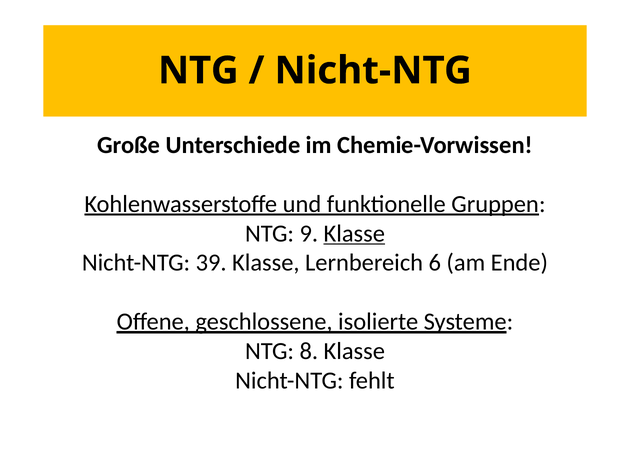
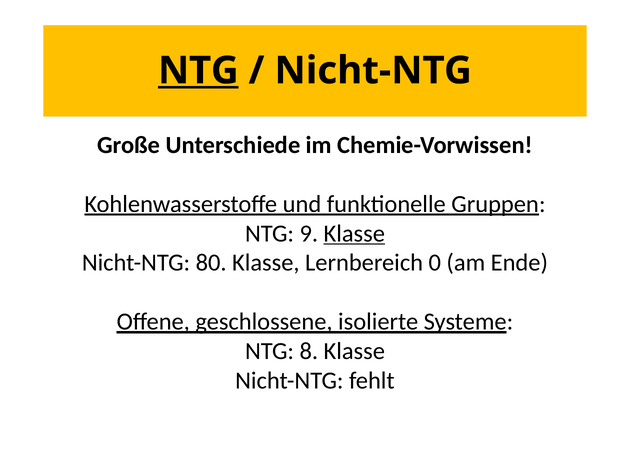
NTG underline: none -> present (198, 71)
39: 39 -> 80 (211, 263)
6: 6 -> 0 (435, 263)
